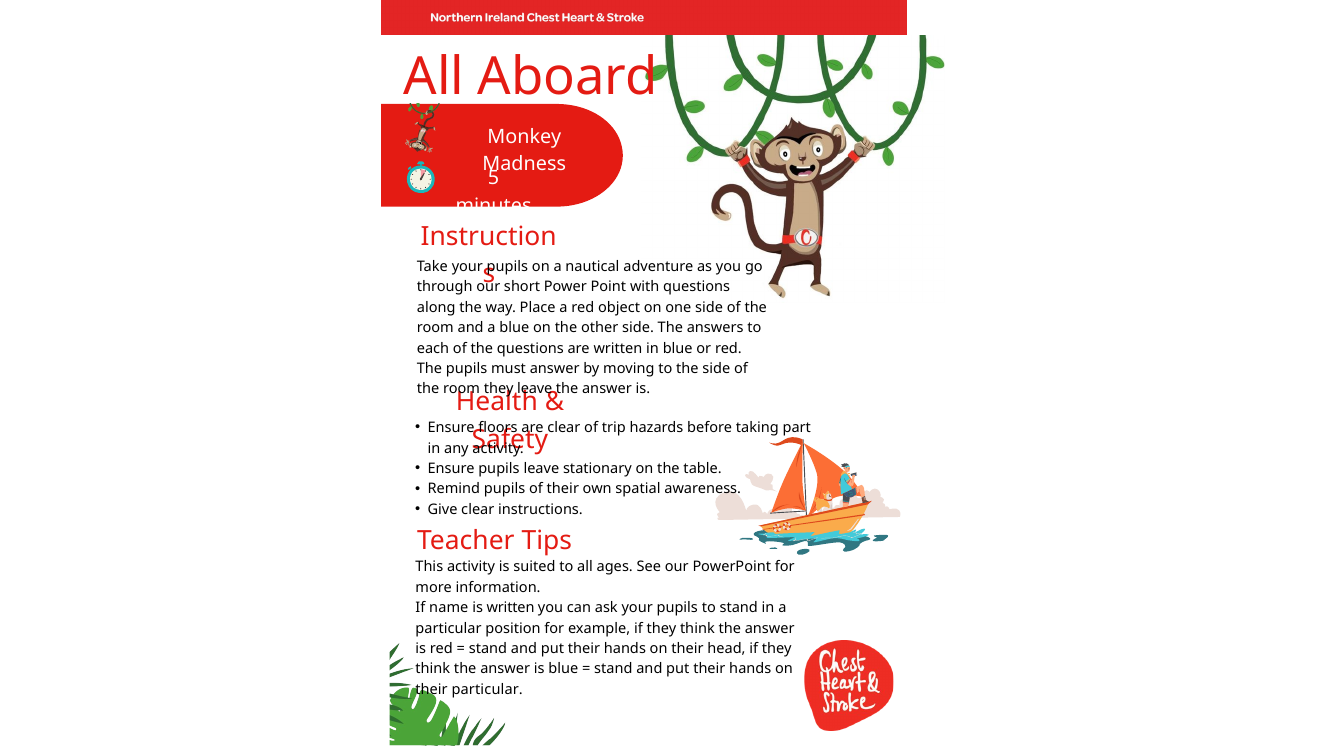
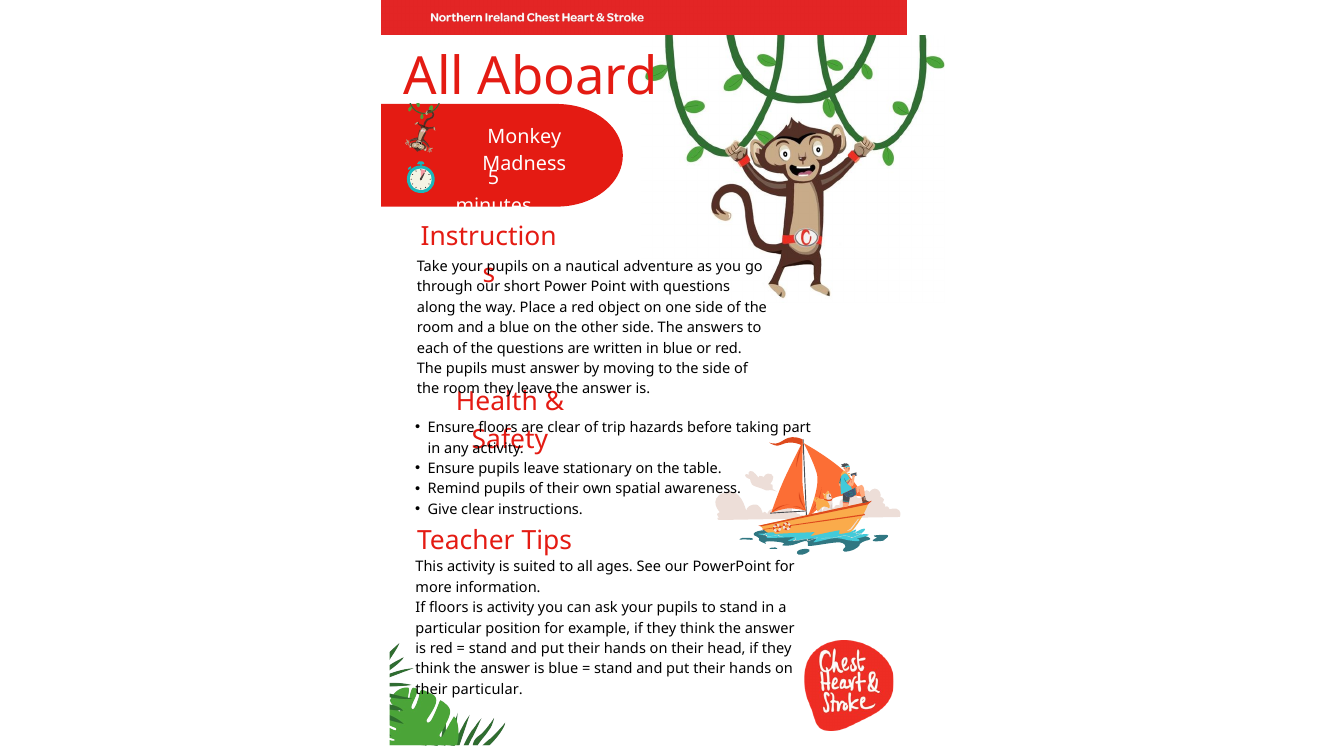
If name: name -> floors (449, 608)
is written: written -> activity (510, 608)
